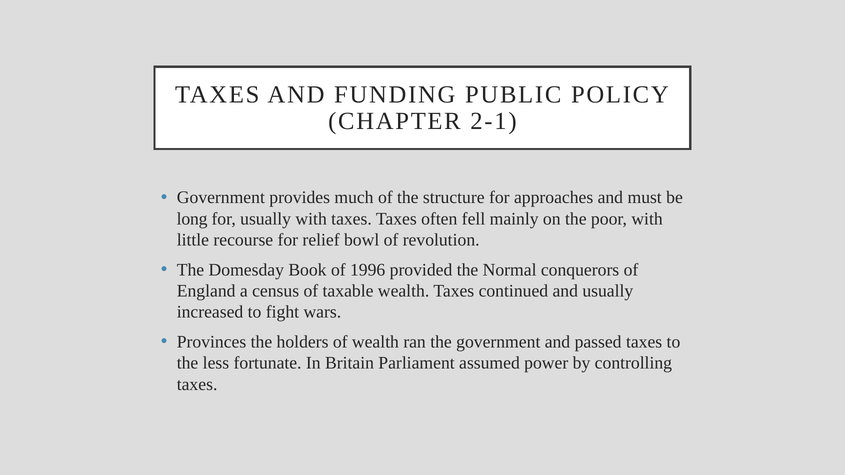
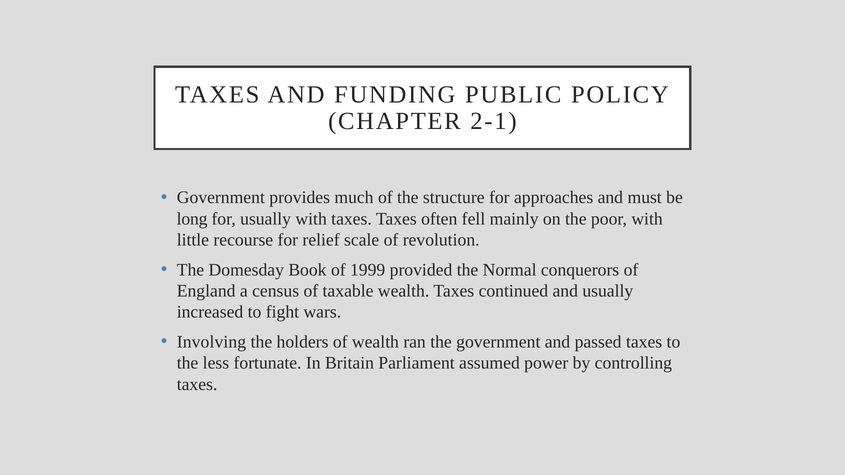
bowl: bowl -> scale (362, 240)
1996: 1996 -> 1999 (368, 270)
Provinces: Provinces -> Involving (211, 342)
